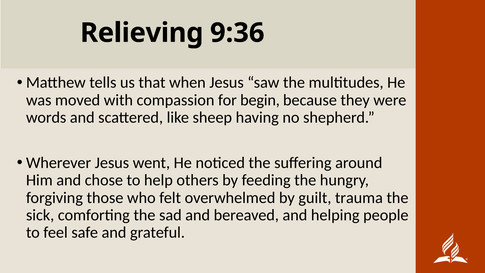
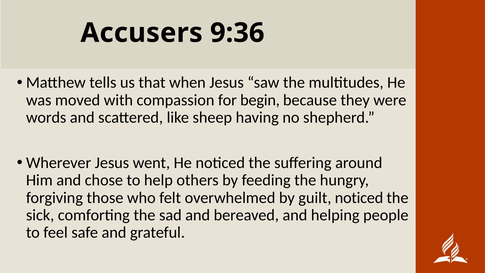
Relieving: Relieving -> Accusers (142, 33)
guilt trauma: trauma -> noticed (359, 198)
